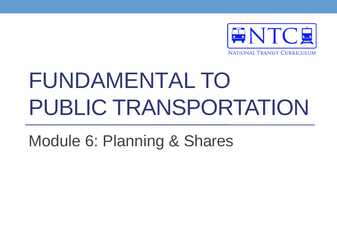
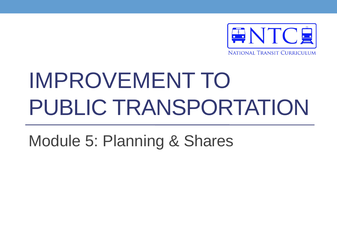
FUNDAMENTAL: FUNDAMENTAL -> IMPROVEMENT (112, 81)
6: 6 -> 5 (92, 142)
